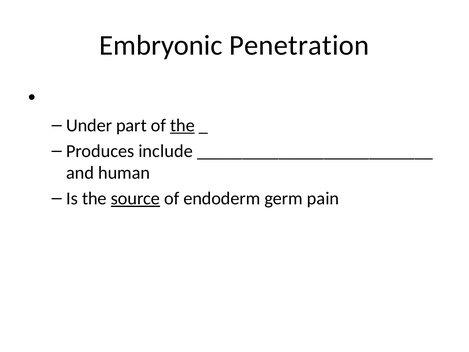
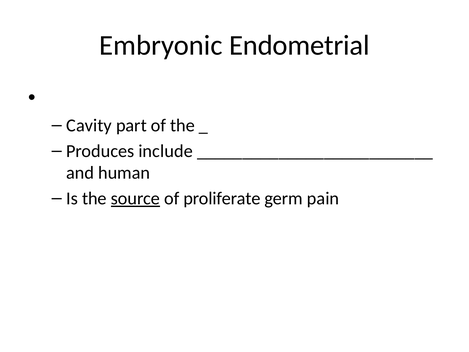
Penetration: Penetration -> Endometrial (299, 45)
Under: Under -> Cavity (89, 125)
the underline: present -> none (182, 125)
endoderm: endoderm -> proliferate (222, 198)
